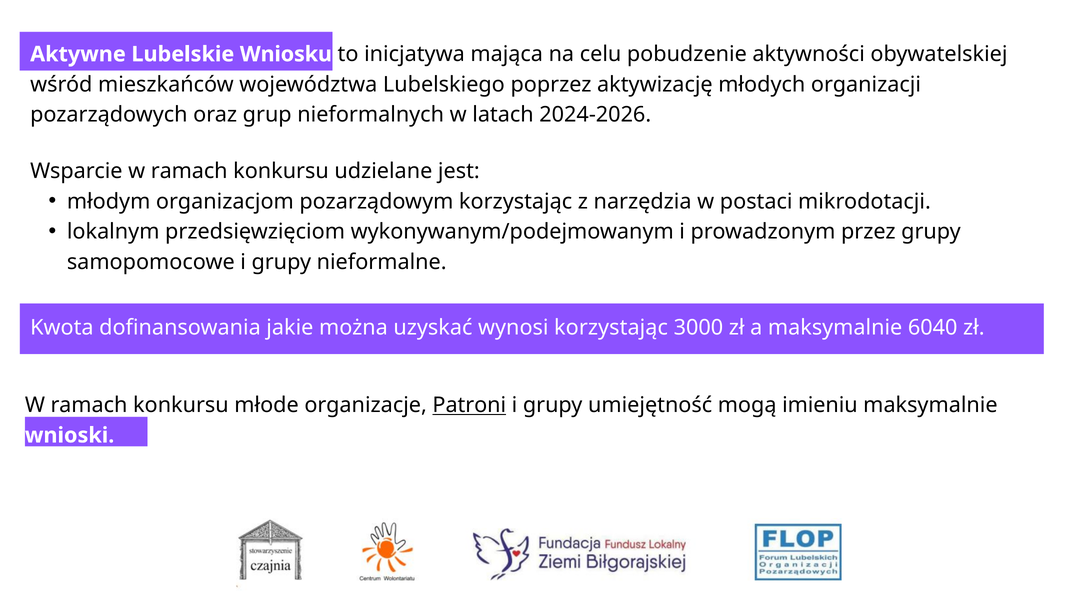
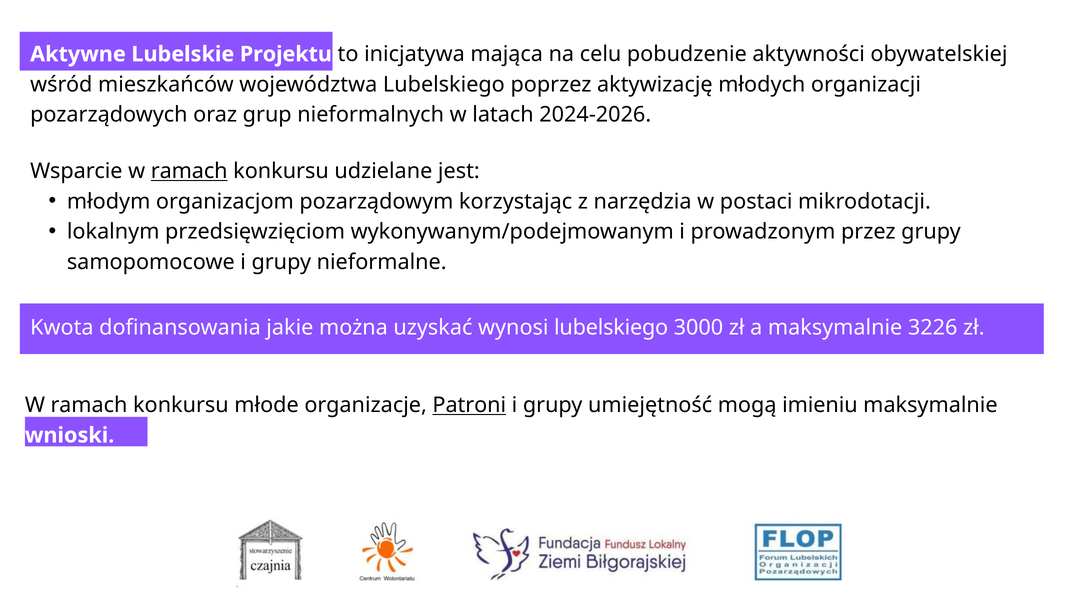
Wniosku: Wniosku -> Projektu (286, 54)
ramach underline: none -> present (189, 171)
wynosi korzystając: korzystając -> lubelskiego (611, 328)
6040: 6040 -> 3226 (933, 328)
